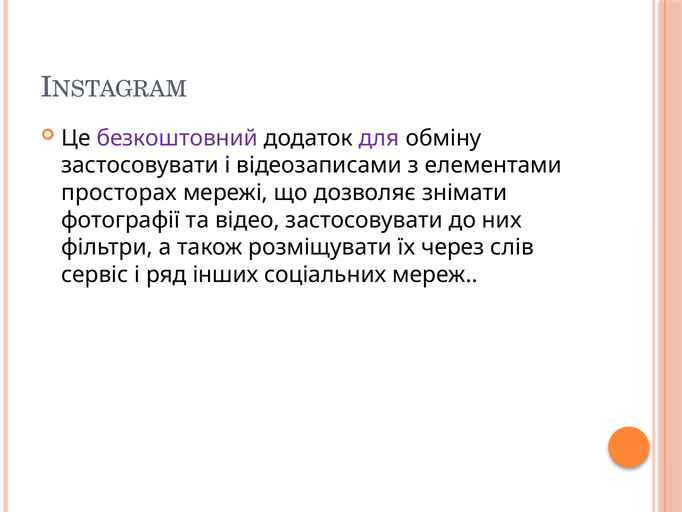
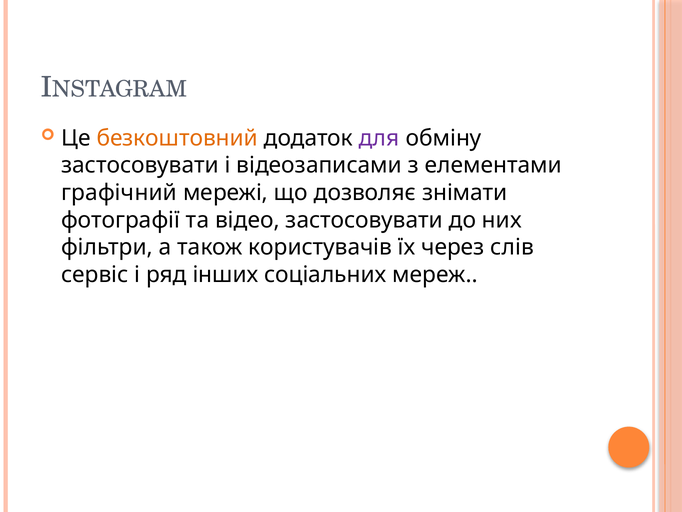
безкоштовний colour: purple -> orange (177, 138)
просторах: просторах -> графічний (119, 193)
розміщувати: розміщувати -> користувачів (320, 247)
